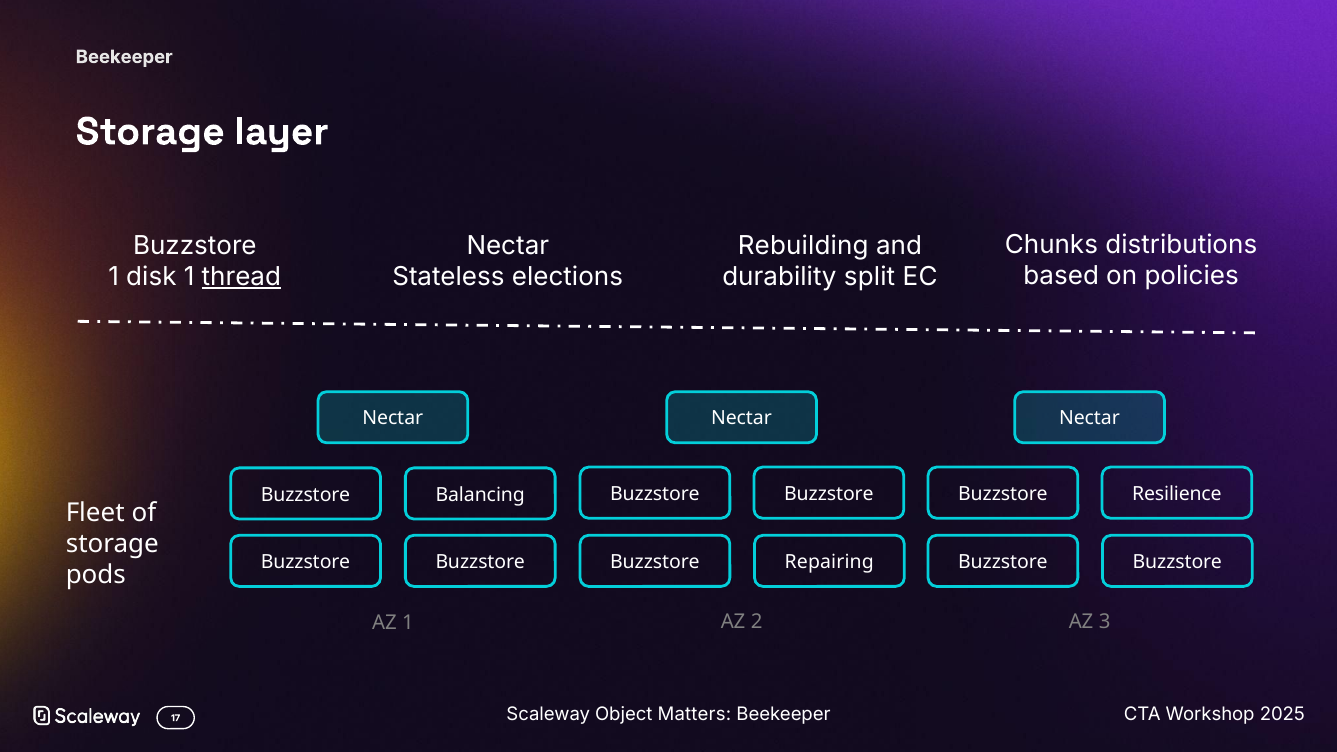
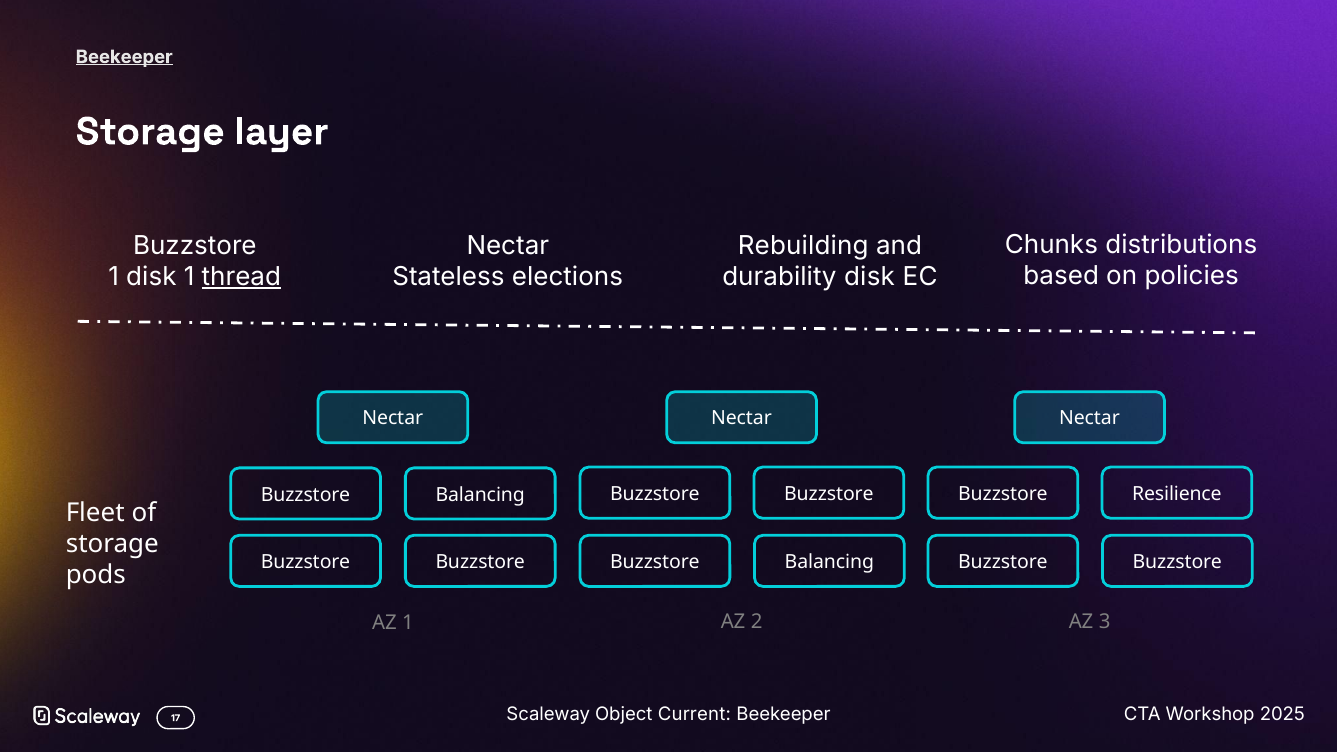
Beekeeper underline: none -> present (124, 57)
durability split: split -> disk (870, 277)
Repairing: Repairing -> Balancing (829, 562)
Matters: Matters -> Current (694, 715)
